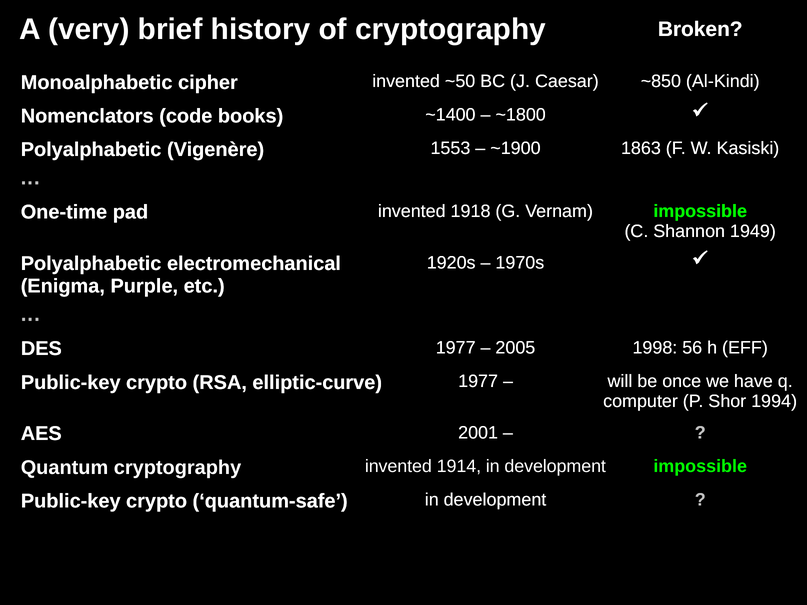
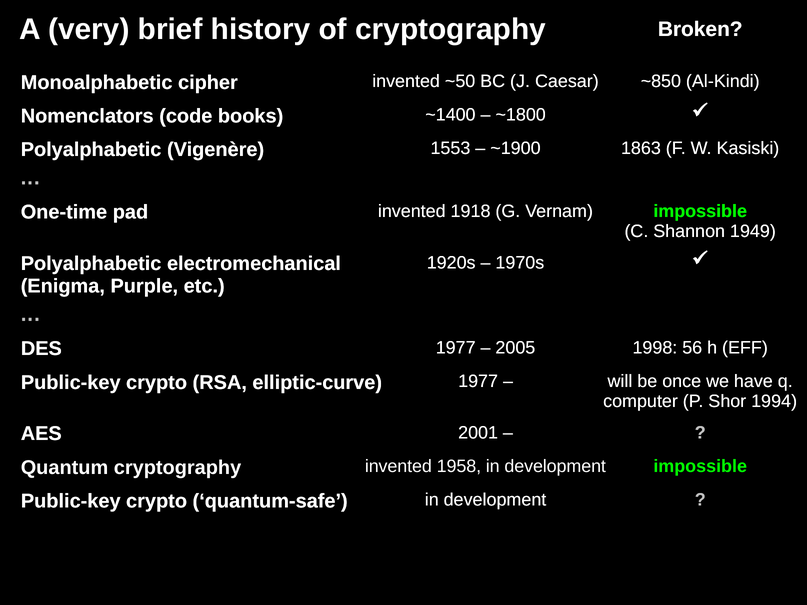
1914: 1914 -> 1958 (459, 467)
